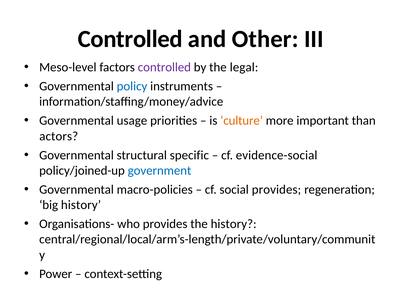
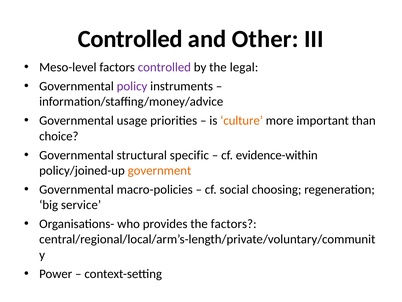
policy colour: blue -> purple (132, 86)
actors: actors -> choice (59, 136)
evidence-social: evidence-social -> evidence-within (277, 155)
government colour: blue -> orange (159, 170)
social provides: provides -> choosing (277, 189)
big history: history -> service (81, 205)
the history: history -> factors (234, 224)
